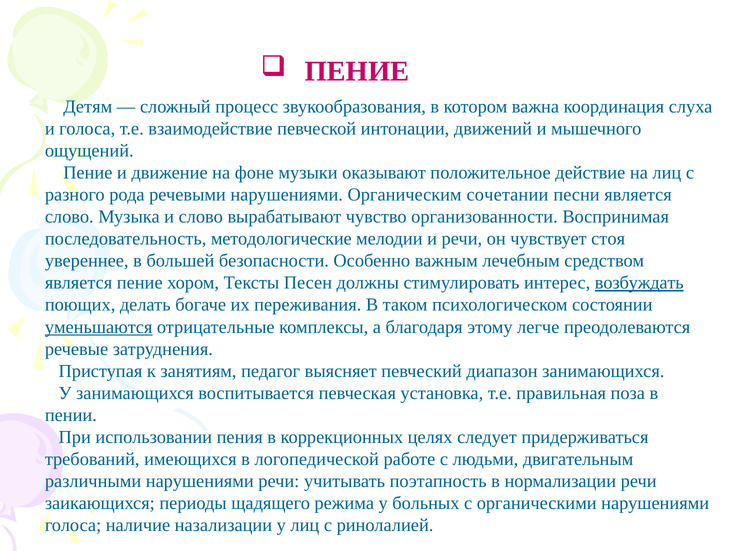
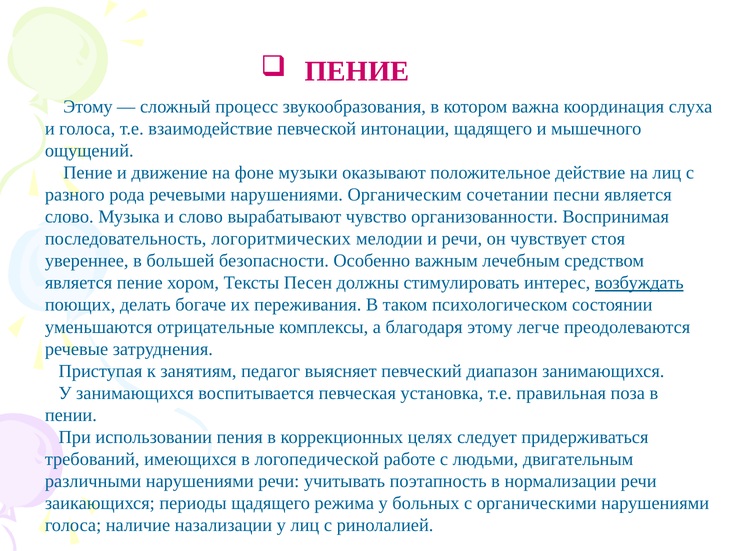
Детям: Детям -> Этому (88, 107)
интонации движений: движений -> щадящего (493, 129)
методологические: методологические -> логоритмических (281, 239)
уменьшаются underline: present -> none (99, 327)
